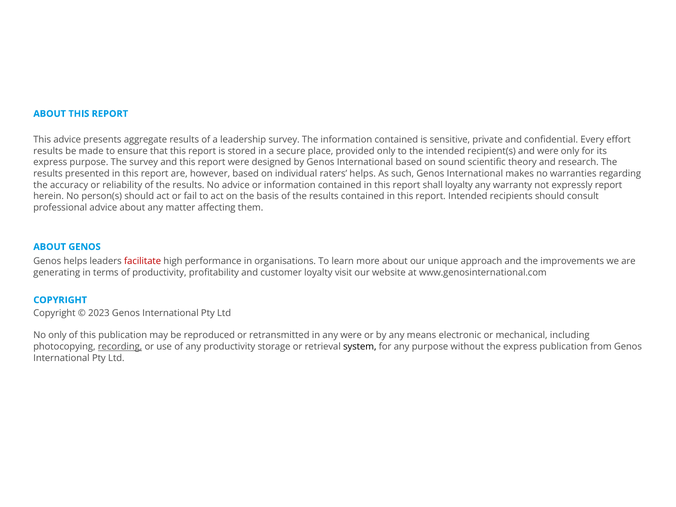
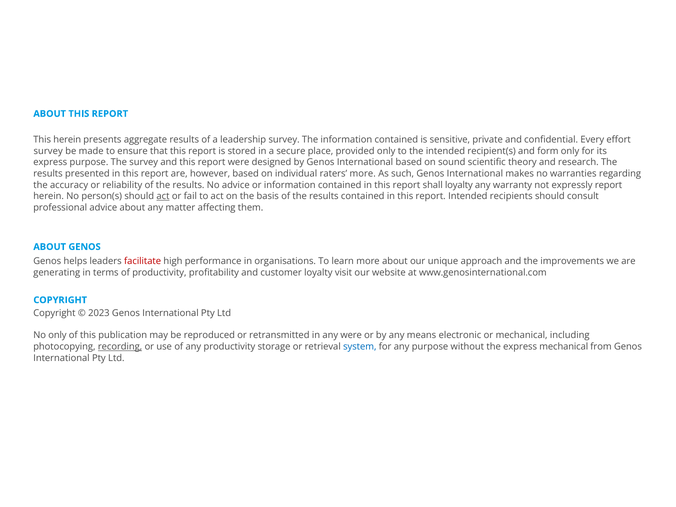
This advice: advice -> herein (67, 140)
results: results -> survey (48, 151)
and were: were -> form (548, 151)
raters helps: helps -> more (363, 174)
act underline: none -> present (163, 196)
system colour: black -> blue (360, 347)
express publication: publication -> mechanical (564, 347)
